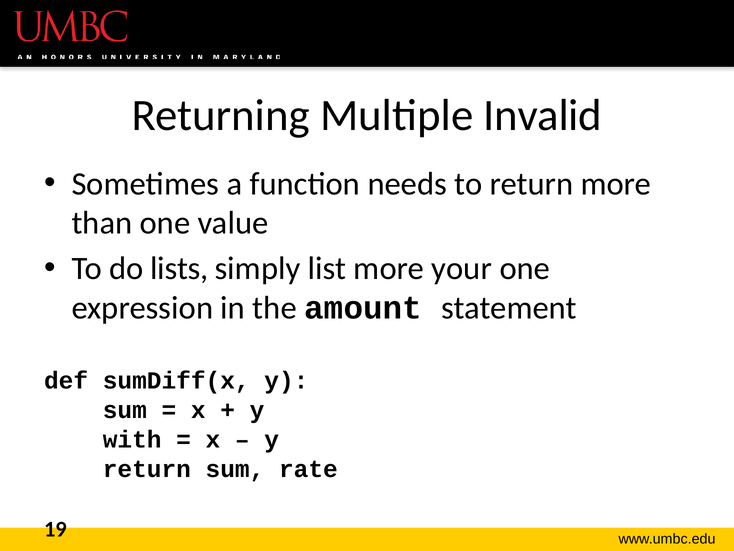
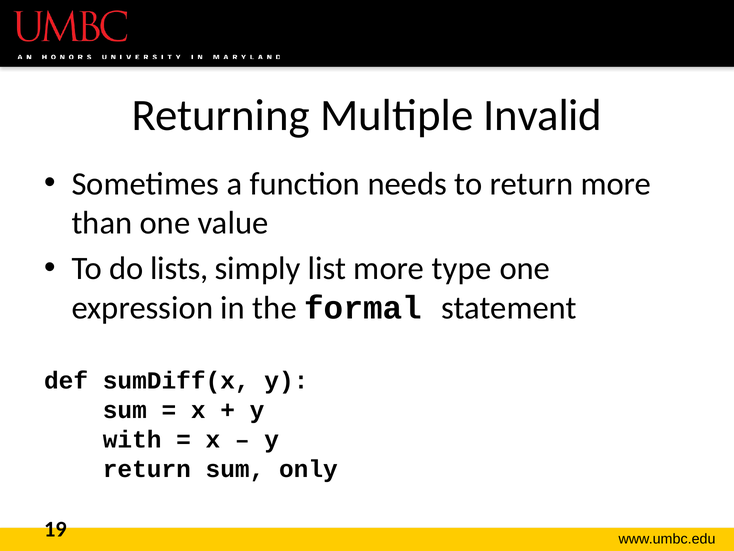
your: your -> type (462, 268)
amount: amount -> formal (363, 308)
rate: rate -> only (308, 469)
